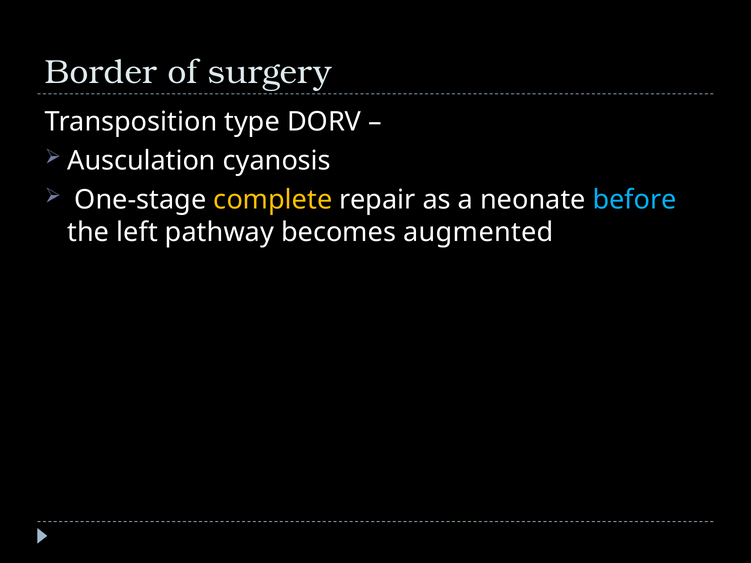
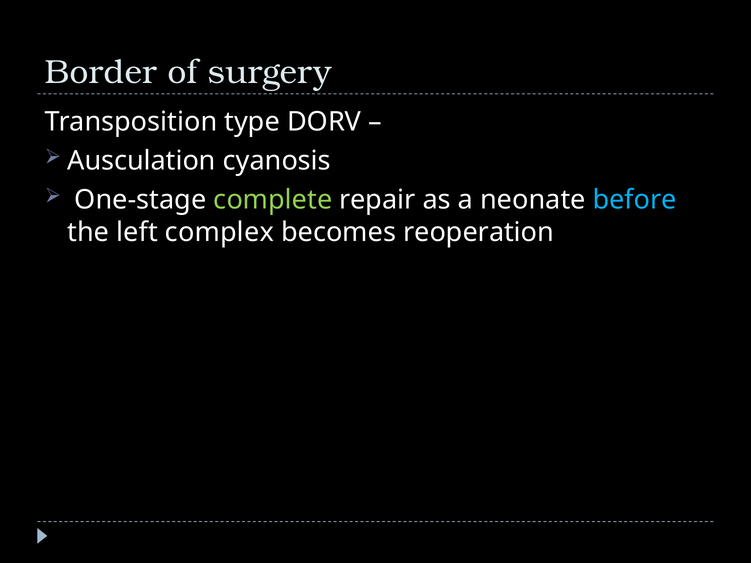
complete colour: yellow -> light green (273, 200)
pathway: pathway -> complex (219, 232)
augmented: augmented -> reoperation (479, 232)
